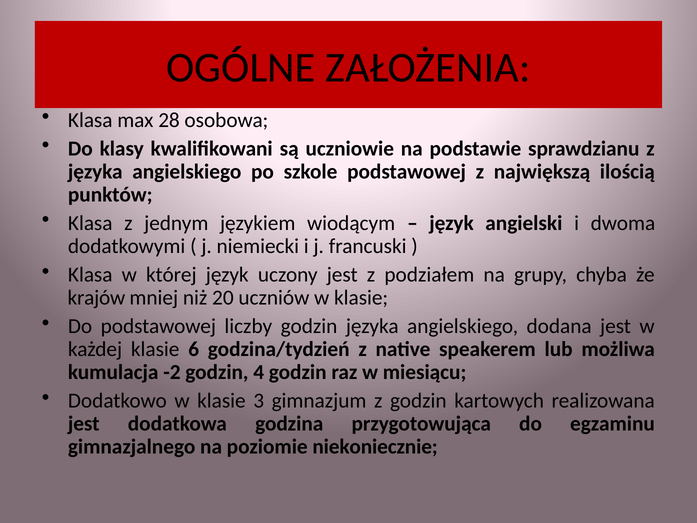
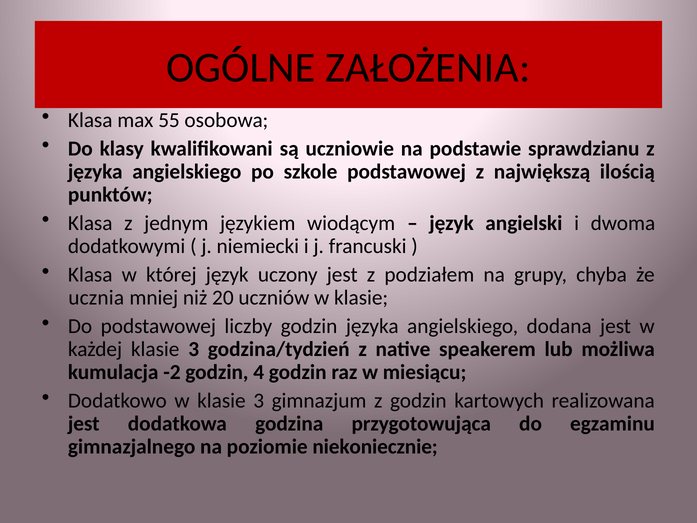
28: 28 -> 55 (169, 120)
krajów: krajów -> ucznia (96, 298)
każdej klasie 6: 6 -> 3 (194, 349)
